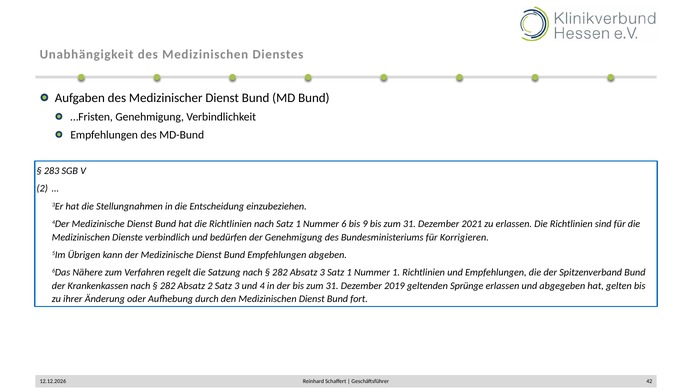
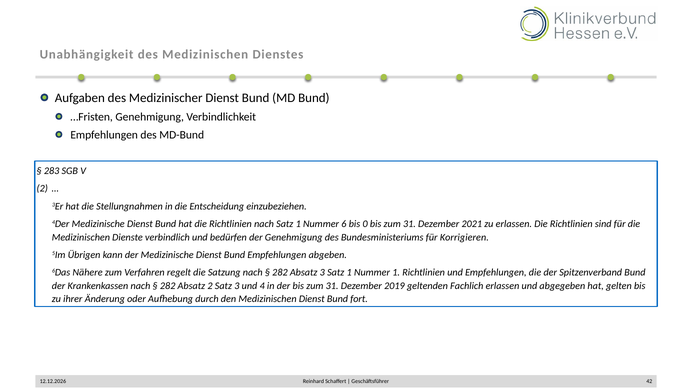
9: 9 -> 0 (365, 224)
Sprünge: Sprünge -> Fachlich (467, 286)
